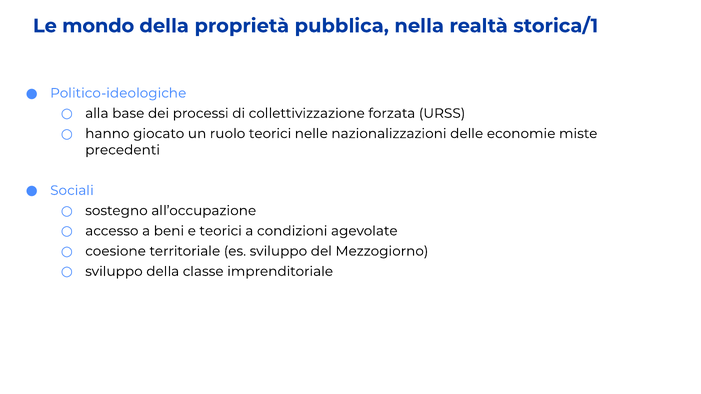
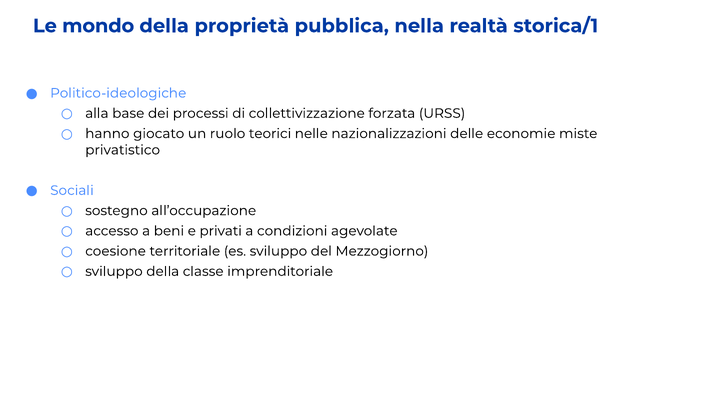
precedenti: precedenti -> privatistico (123, 150)
e teorici: teorici -> privati (221, 231)
